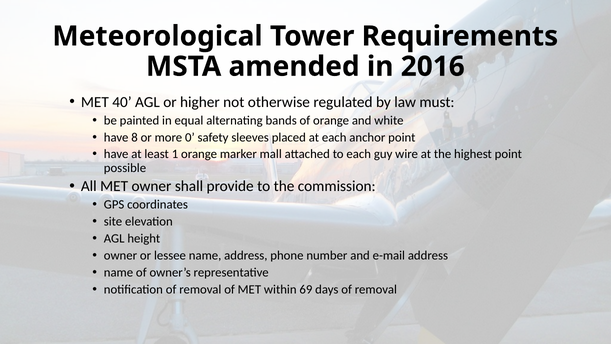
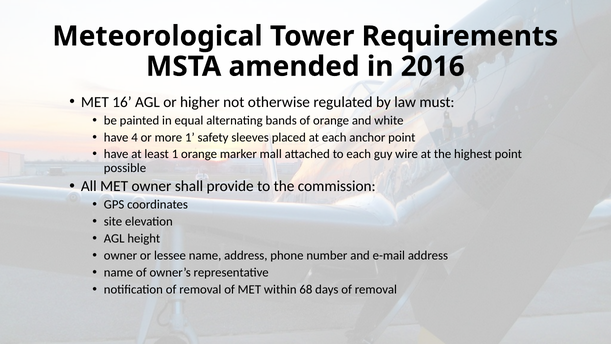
40: 40 -> 16 (122, 102)
8: 8 -> 4 (135, 137)
more 0: 0 -> 1 (190, 137)
69: 69 -> 68 (306, 289)
